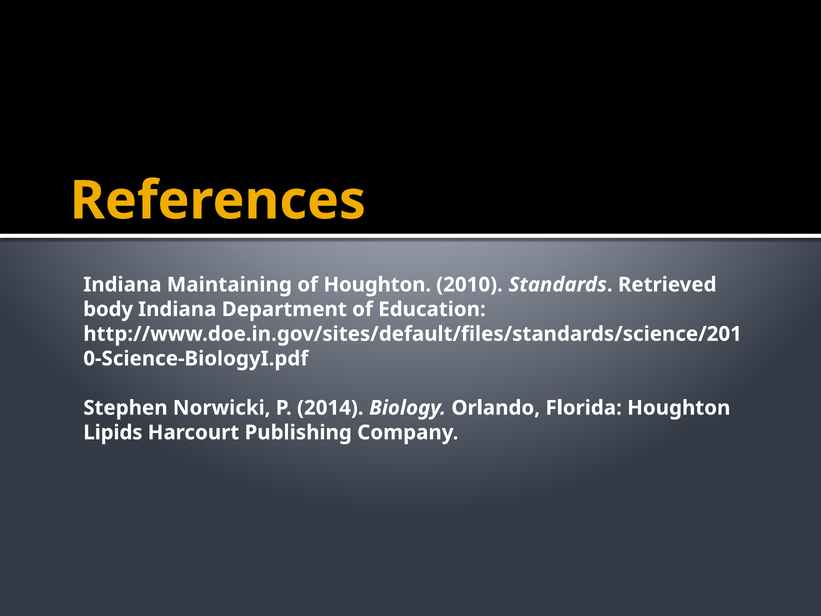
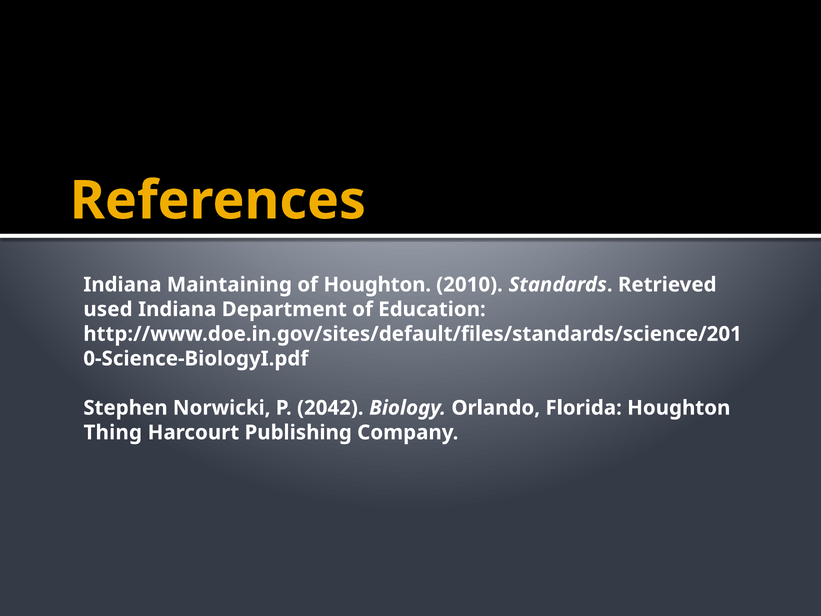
body: body -> used (108, 309)
2014: 2014 -> 2042 (330, 408)
Lipids: Lipids -> Thing (113, 432)
